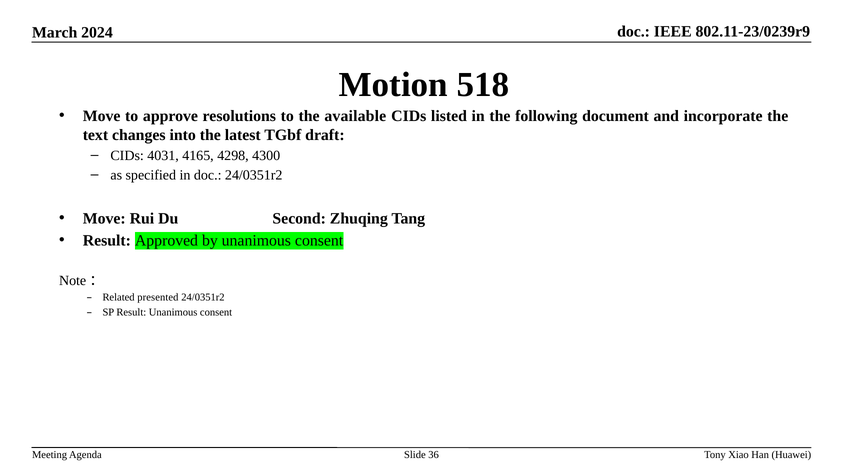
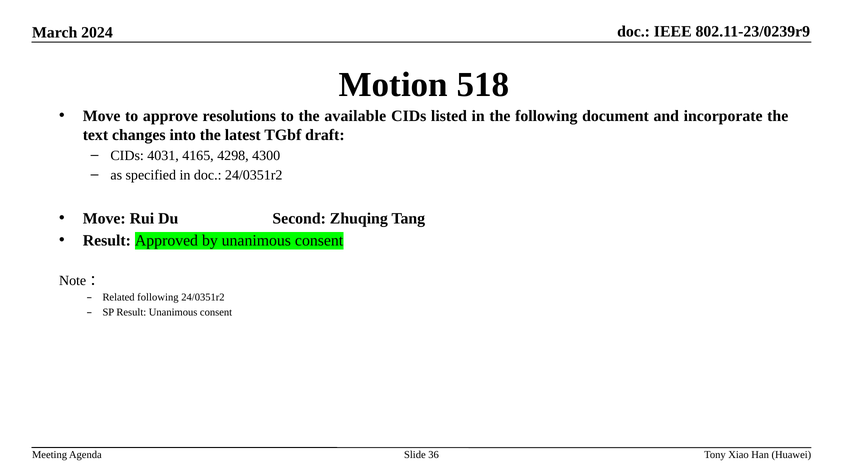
Related presented: presented -> following (158, 298)
